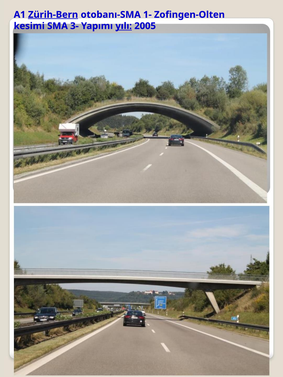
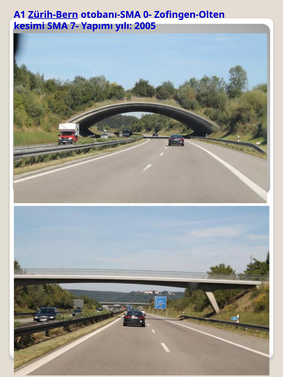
1-: 1- -> 0- (147, 15)
3-: 3- -> 7- (74, 26)
yılı underline: present -> none (124, 26)
